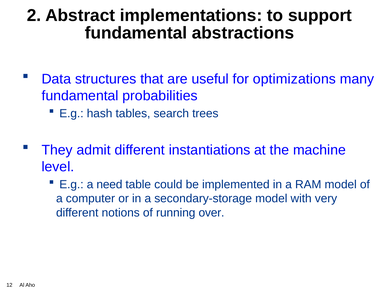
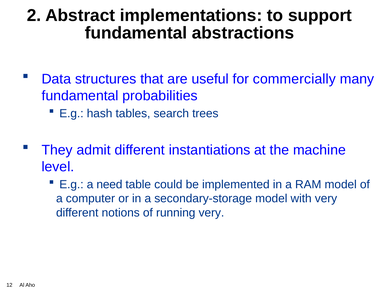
optimizations: optimizations -> commercially (294, 79)
running over: over -> very (211, 213)
